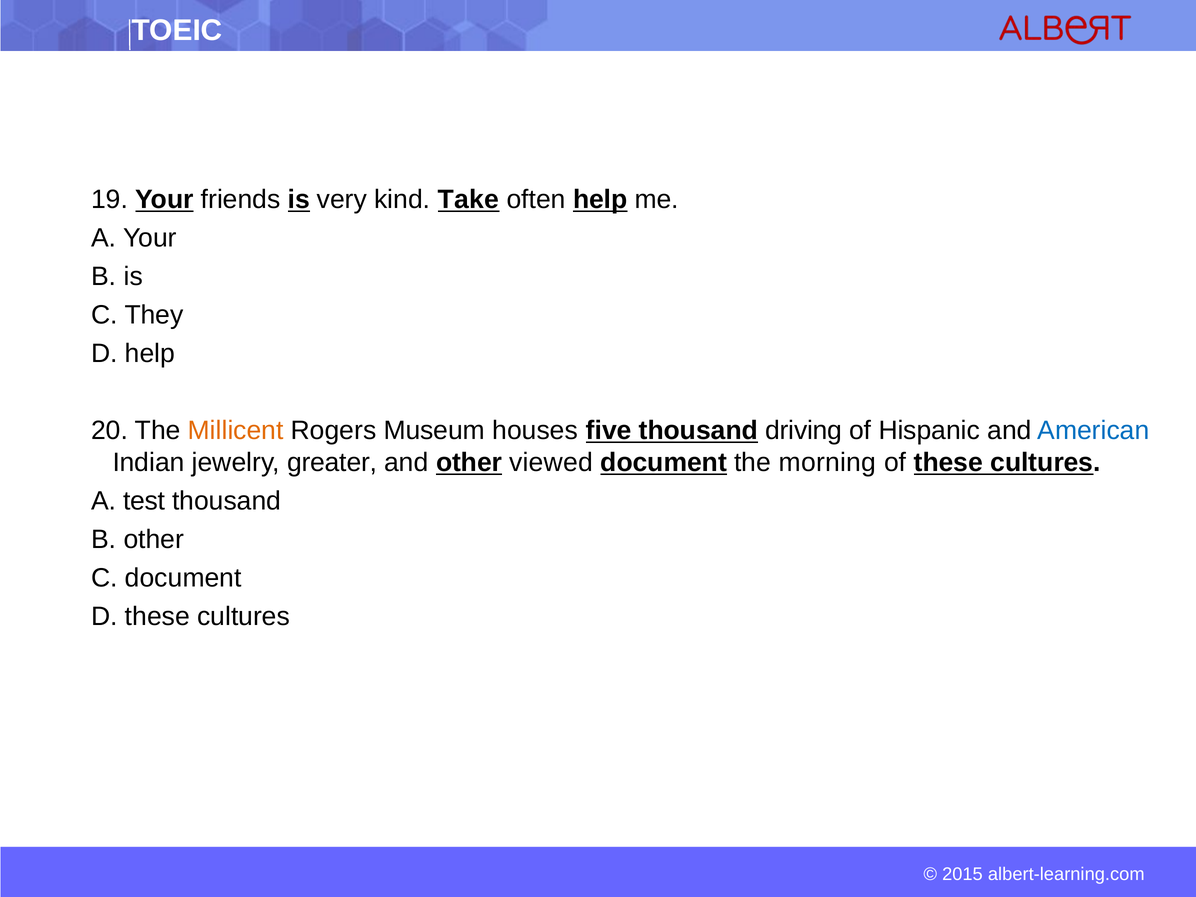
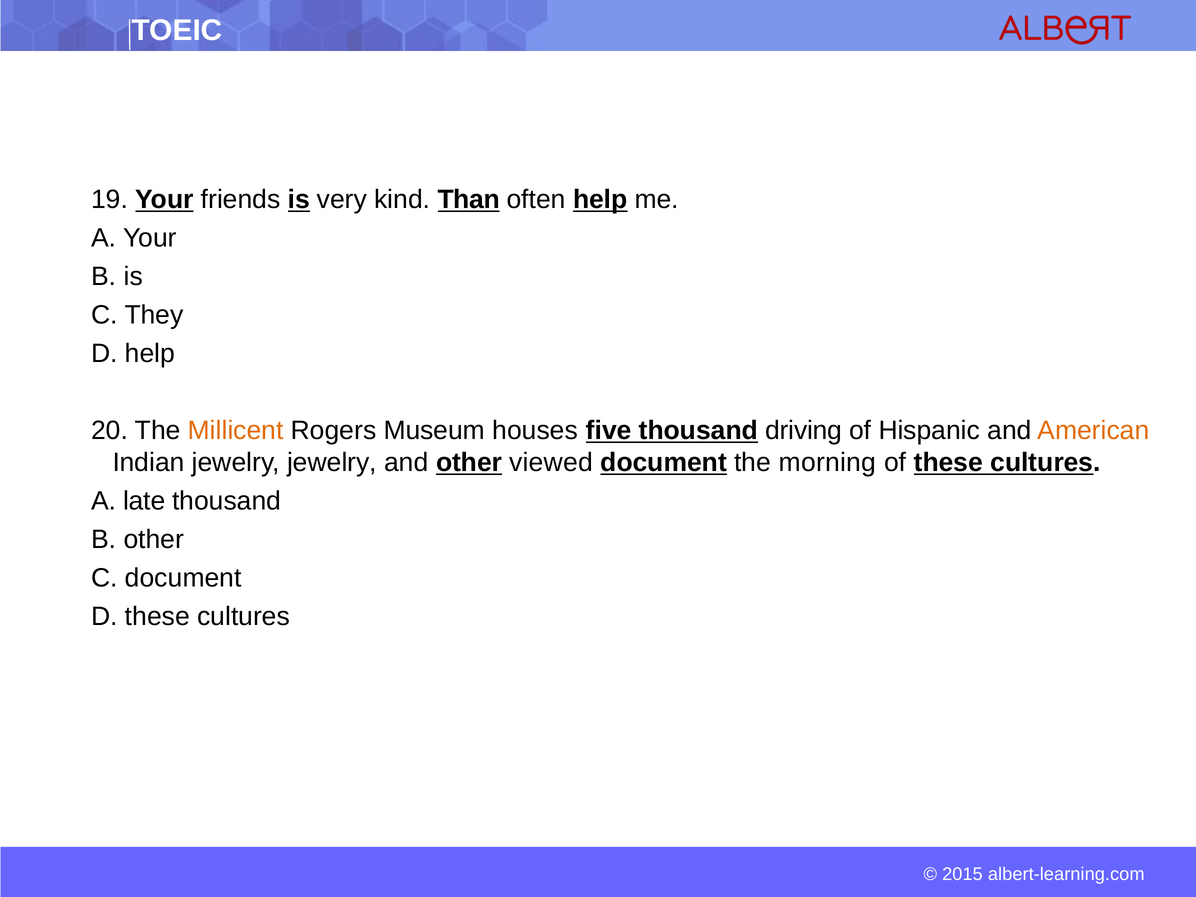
Take: Take -> Than (469, 199)
American colour: blue -> orange (1093, 430)
jewelry greater: greater -> jewelry (332, 462)
test: test -> late (144, 501)
